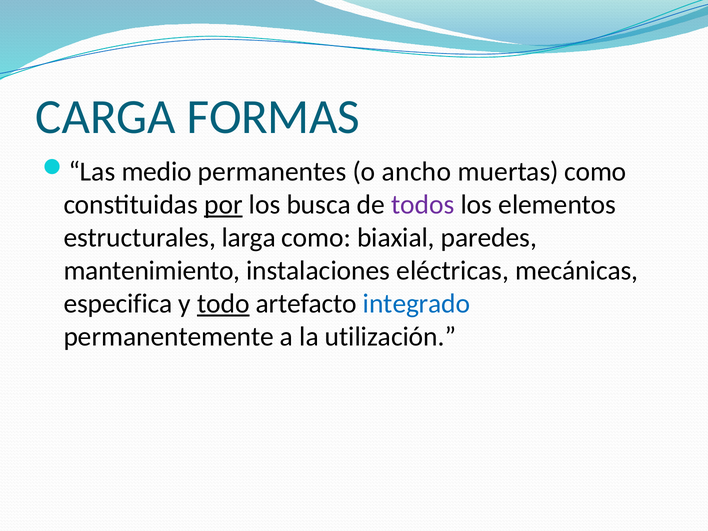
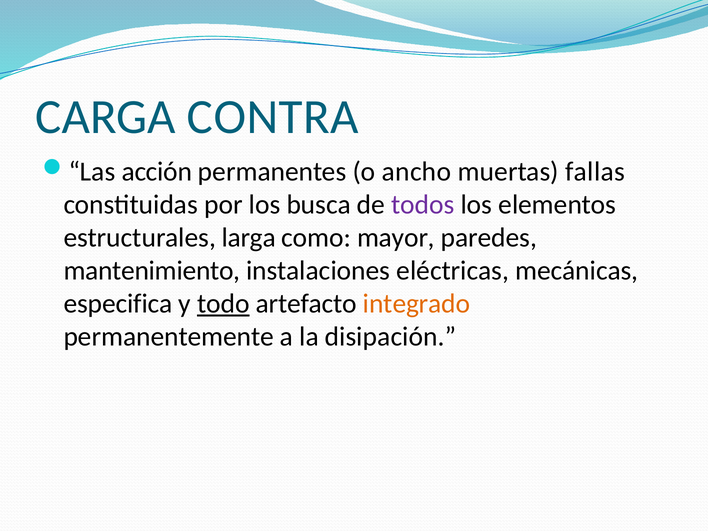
FORMAS: FORMAS -> CONTRA (273, 117)
medio: medio -> acción (157, 172)
muertas como: como -> fallas (595, 172)
por underline: present -> none (223, 205)
biaxial: biaxial -> mayor (396, 238)
integrado colour: blue -> orange (417, 304)
utilización: utilización -> disipación (390, 337)
